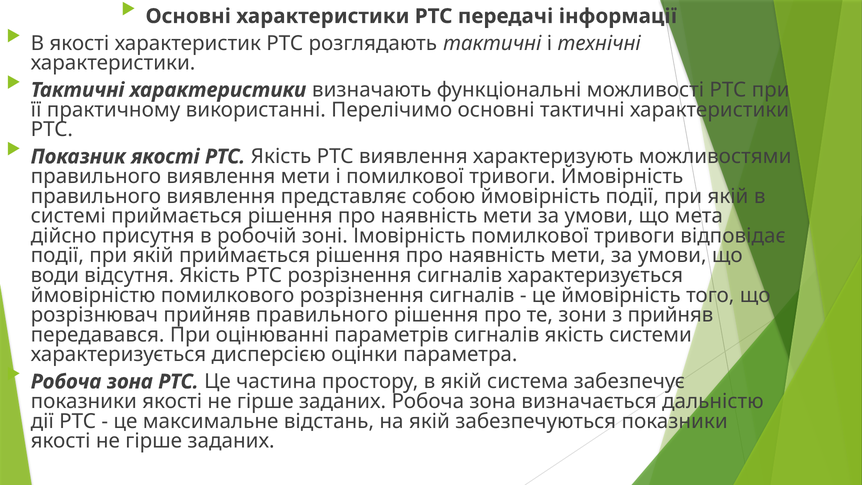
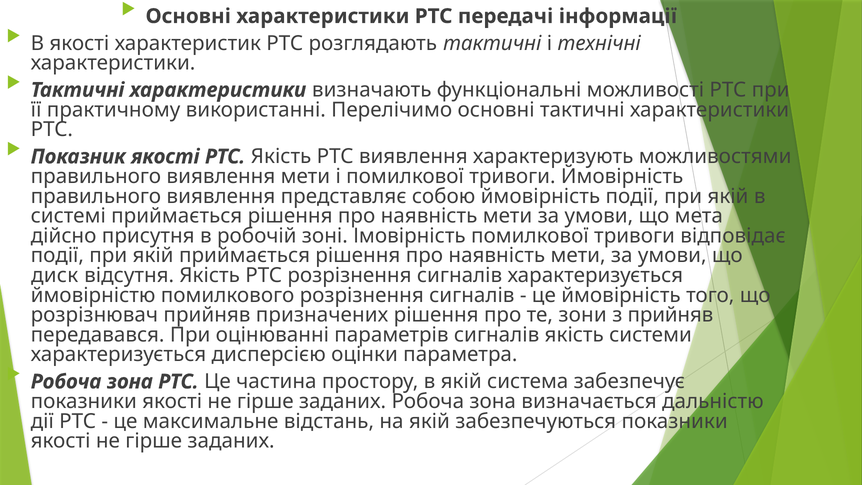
води: води -> диск (55, 275)
прийняв правильного: правильного -> призначених (322, 315)
